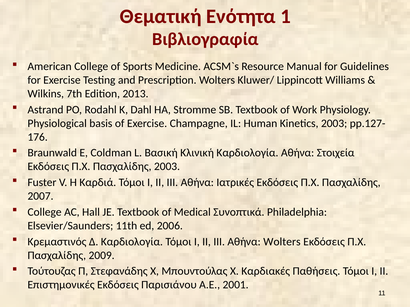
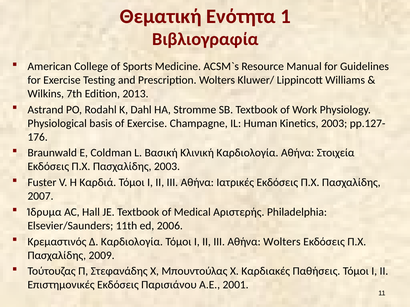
College: College -> Ίδρυμα (45, 212)
Συνοπτικά: Συνοπτικά -> Αριστερής (239, 212)
